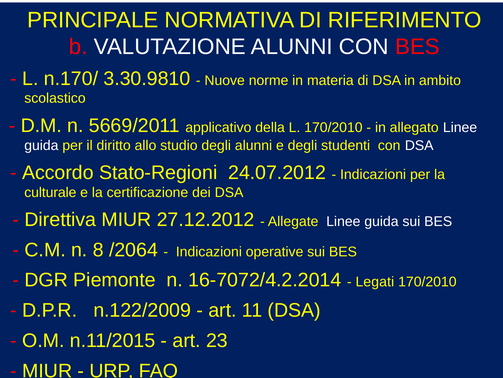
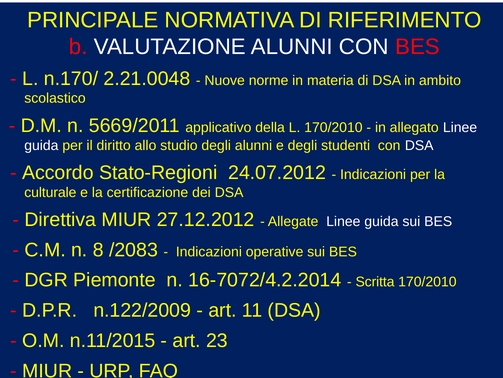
3.30.9810: 3.30.9810 -> 2.21.0048 (147, 78)
/2064: /2064 -> /2083 (133, 249)
Legati: Legati -> Scritta (375, 281)
